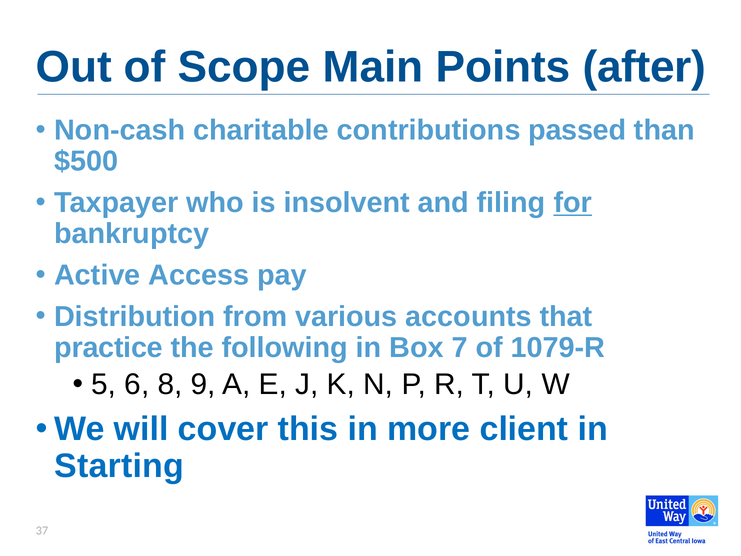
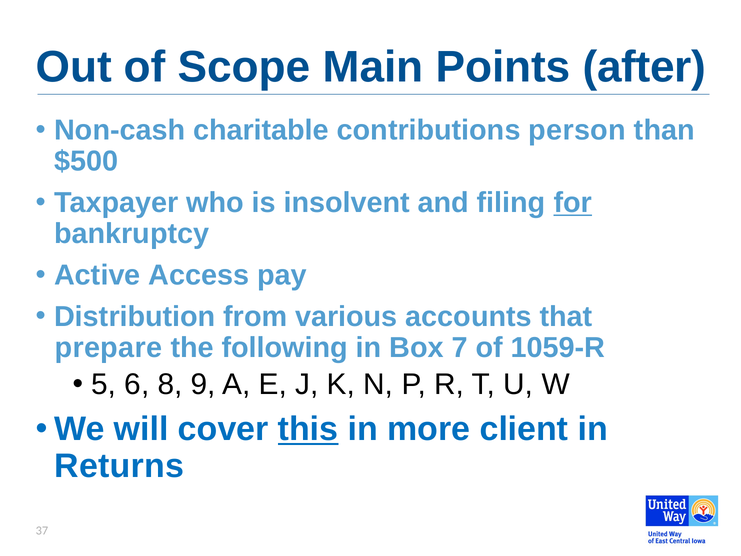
passed: passed -> person (577, 130)
practice: practice -> prepare (108, 348)
1079-R: 1079-R -> 1059-R (558, 348)
this underline: none -> present (308, 429)
Starting: Starting -> Returns (119, 466)
